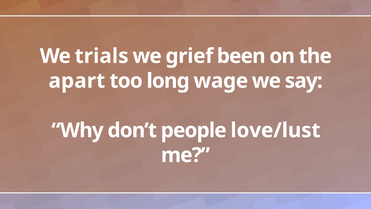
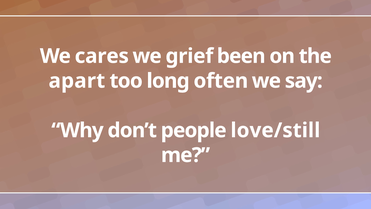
trials: trials -> cares (102, 56)
wage: wage -> often (221, 81)
love/lust: love/lust -> love/still (275, 130)
